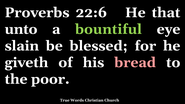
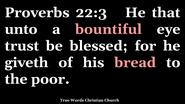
22:6: 22:6 -> 22:3 (91, 13)
bountiful colour: light green -> pink (109, 29)
slain: slain -> trust (22, 46)
